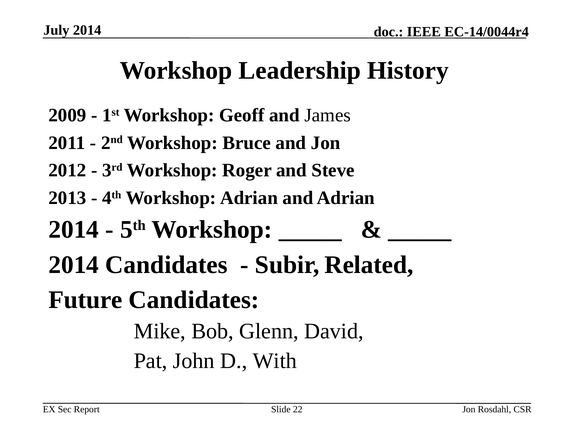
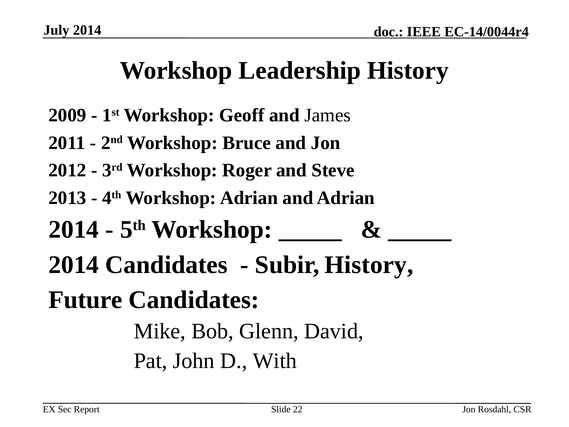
Subir Related: Related -> History (369, 265)
